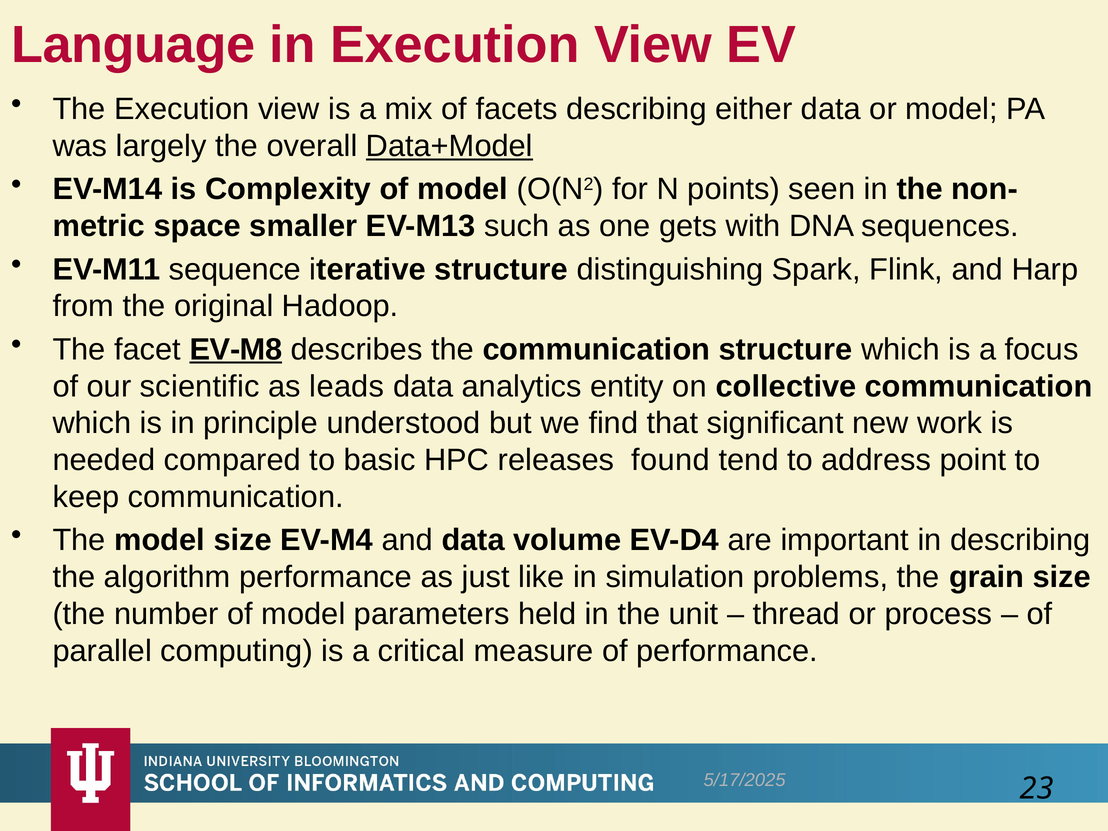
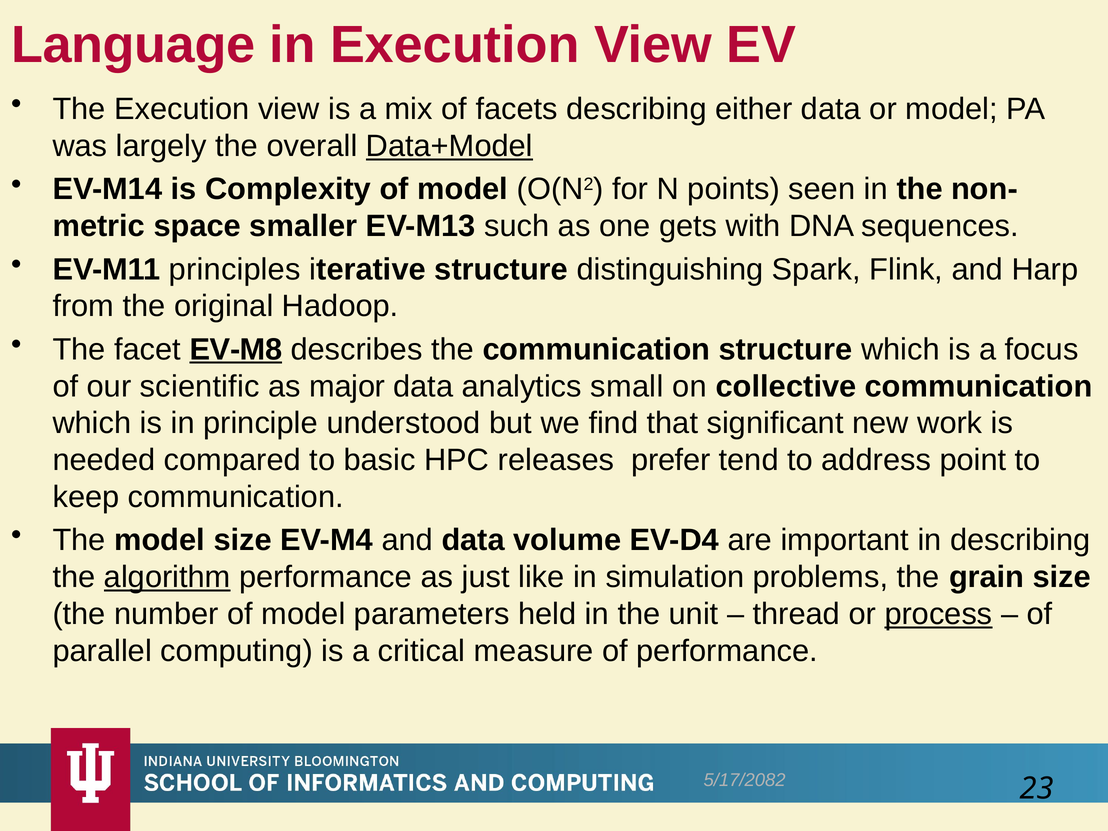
sequence: sequence -> principles (235, 269)
leads: leads -> major (347, 386)
entity: entity -> small (627, 386)
found: found -> prefer (671, 460)
algorithm underline: none -> present (167, 577)
process underline: none -> present (938, 614)
5/17/2025: 5/17/2025 -> 5/17/2082 (745, 780)
